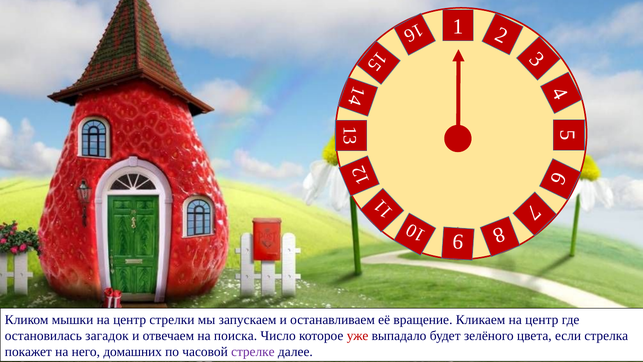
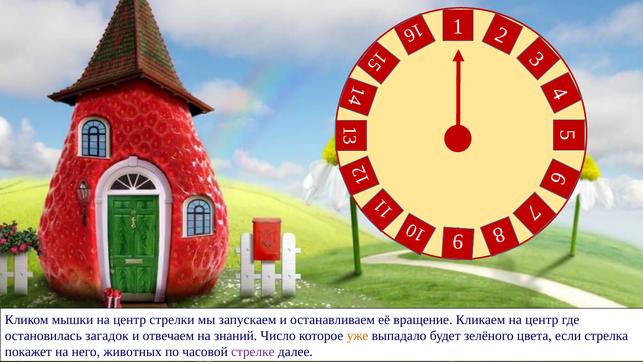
поиска: поиска -> знаний (236, 336)
уже colour: red -> orange (358, 336)
домашних: домашних -> животных (133, 352)
